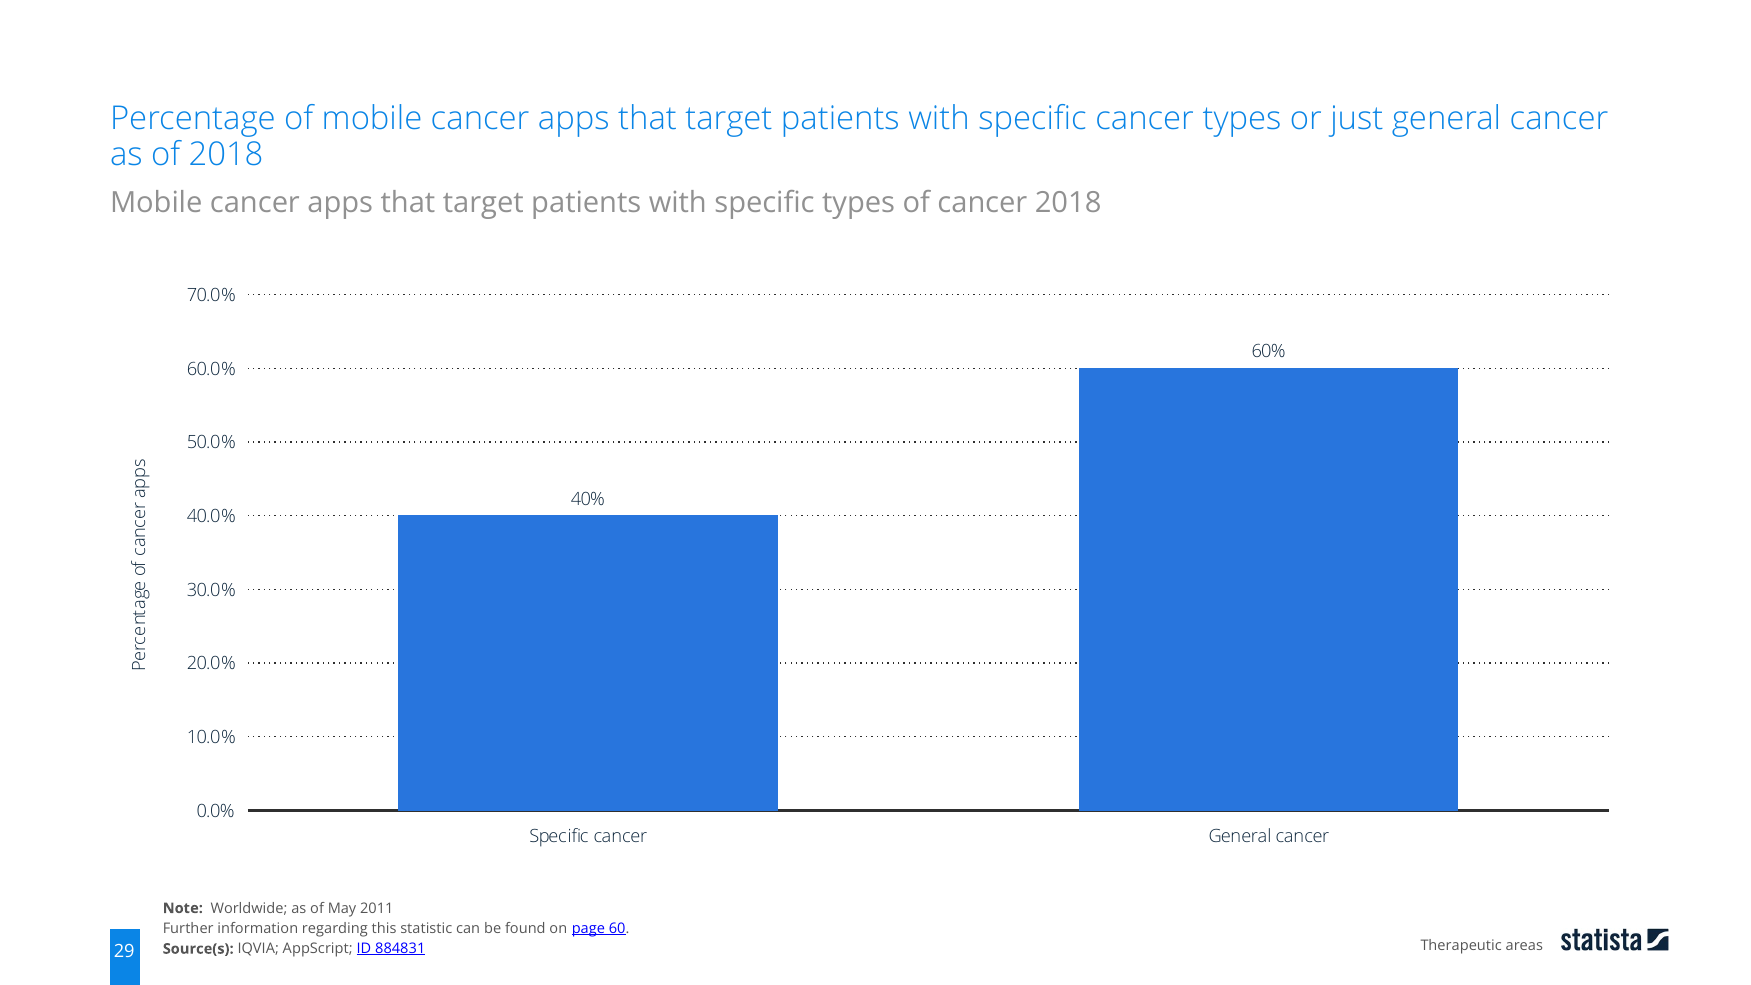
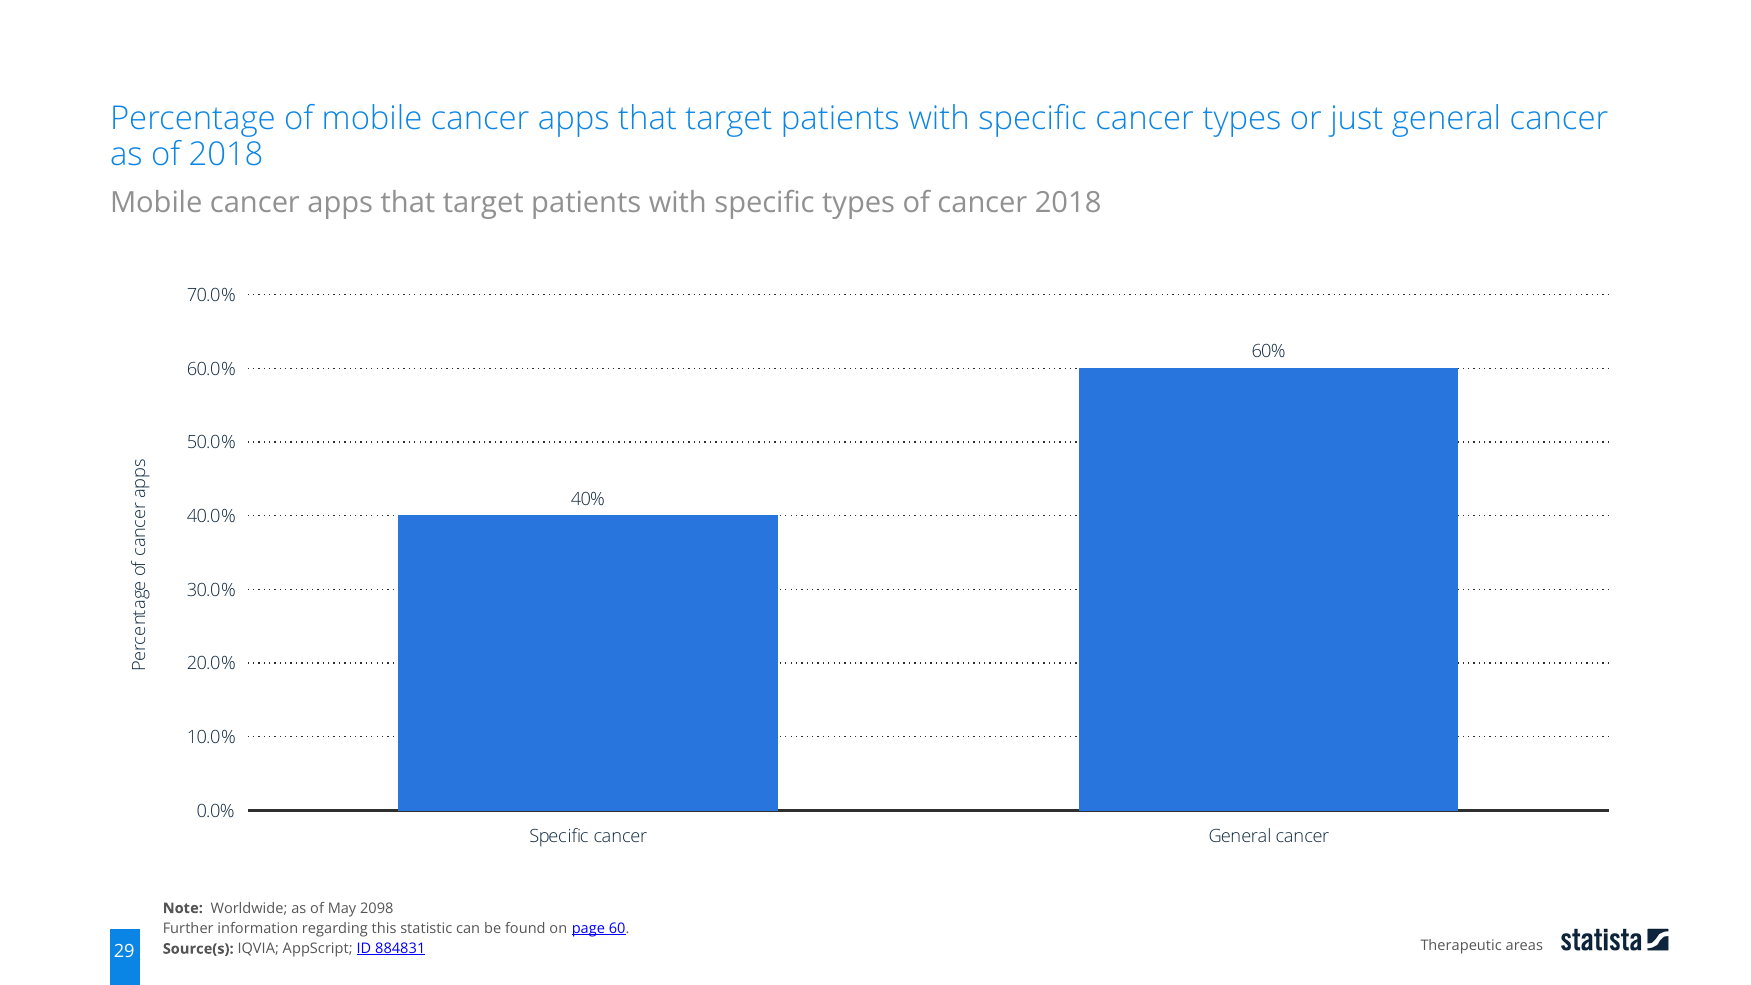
2011: 2011 -> 2098 (377, 908)
